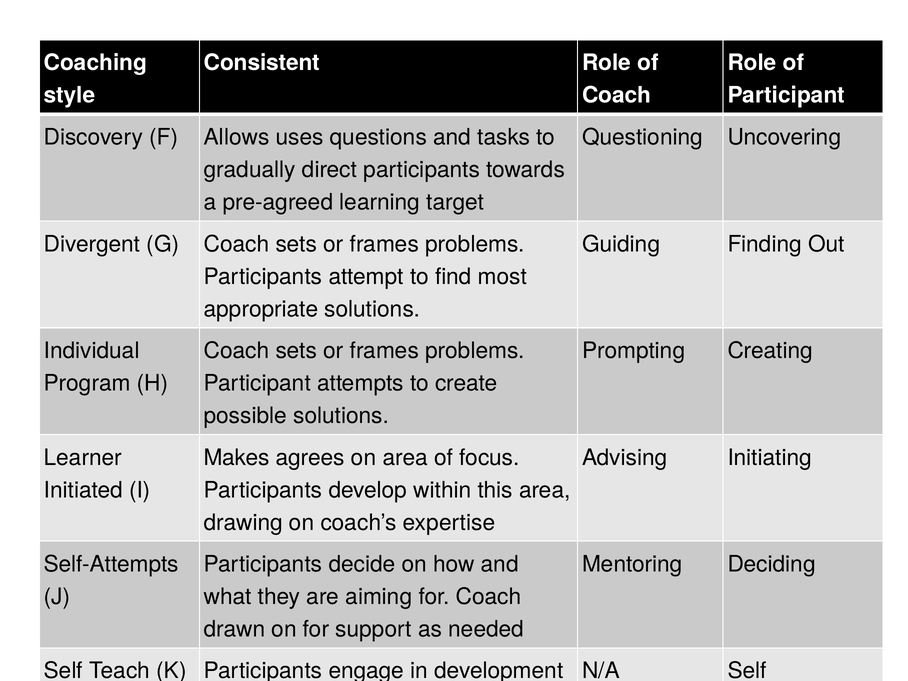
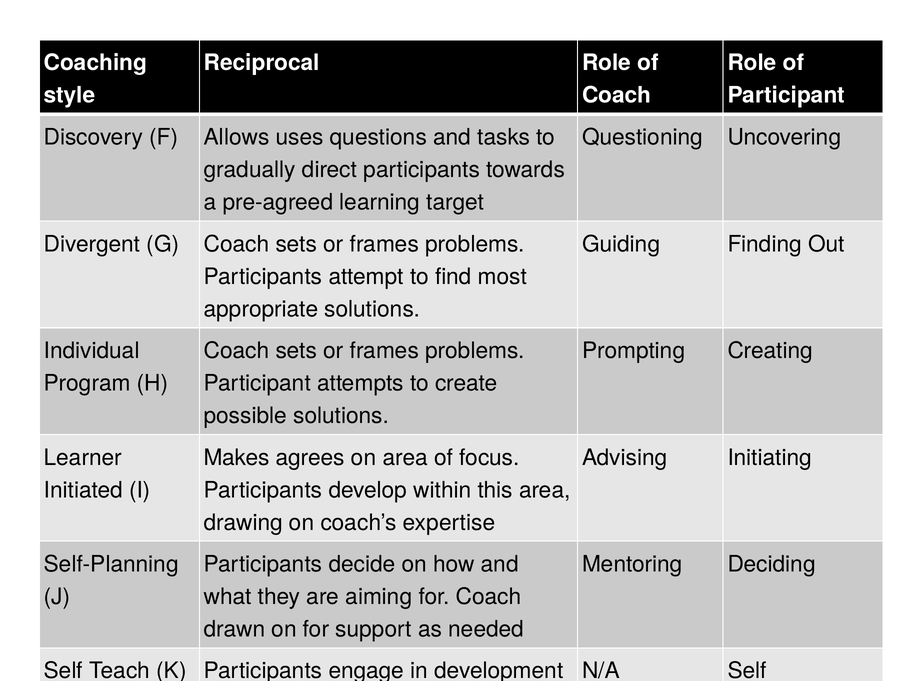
Consistent: Consistent -> Reciprocal (262, 63)
Self-Attempts: Self-Attempts -> Self-Planning (111, 564)
